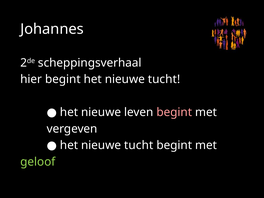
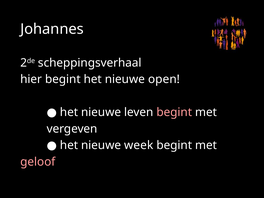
begint het nieuwe tucht: tucht -> open (164, 79)
tucht: tucht -> week (139, 145)
geloof colour: light green -> pink (38, 162)
